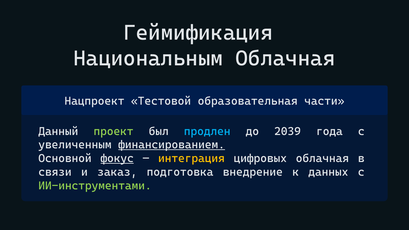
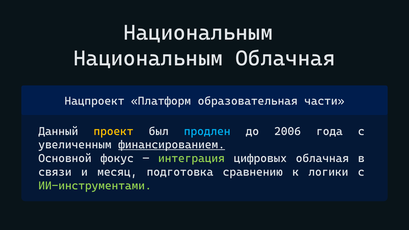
Геймификация: Геймификация -> Национальным (198, 33)
Тестовой: Тестовой -> Платформ (161, 101)
проект colour: light green -> yellow (113, 131)
2039: 2039 -> 2006 (288, 131)
фокус underline: present -> none (117, 159)
интеграция colour: yellow -> light green (191, 159)
заказ: заказ -> месяц (117, 172)
внедрение: внедрение -> сравнению (253, 172)
данных: данных -> логики (328, 172)
